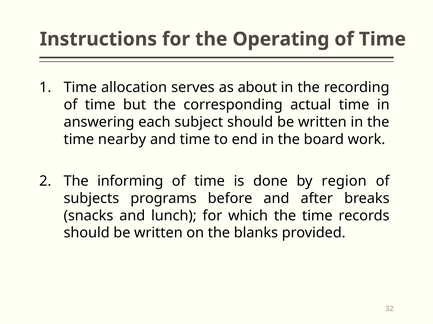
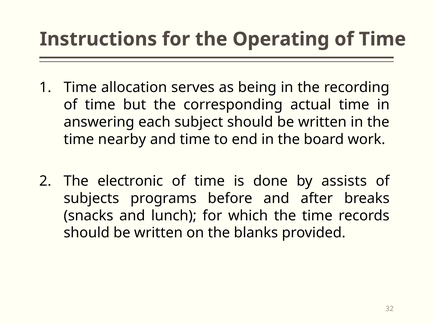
about: about -> being (257, 88)
informing: informing -> electronic (130, 181)
region: region -> assists (344, 181)
